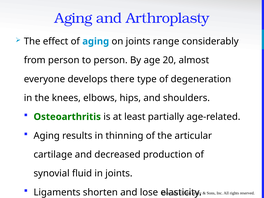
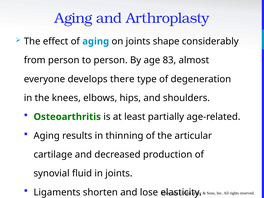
range: range -> shape (166, 41)
20: 20 -> 83 (169, 60)
